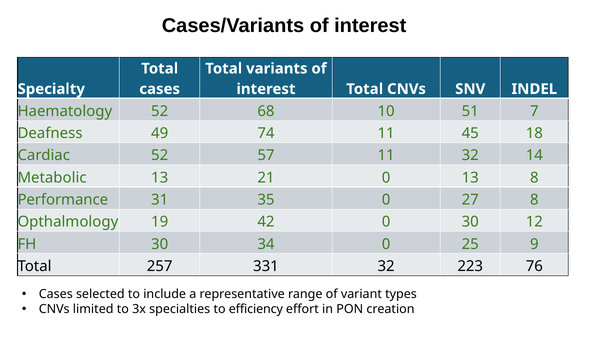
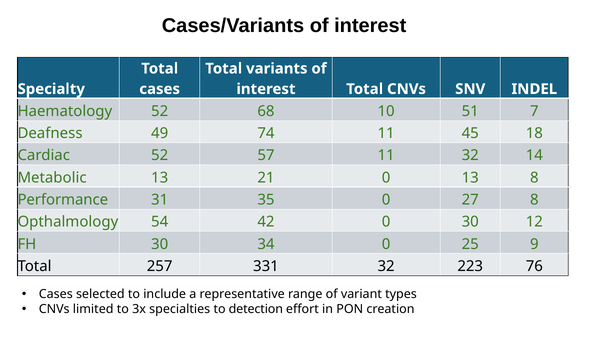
19: 19 -> 54 (160, 222)
efficiency: efficiency -> detection (256, 310)
